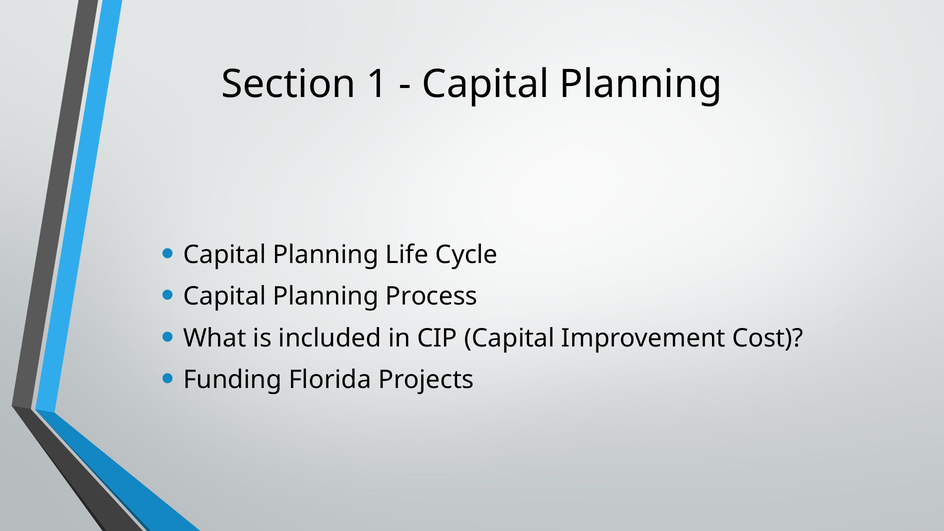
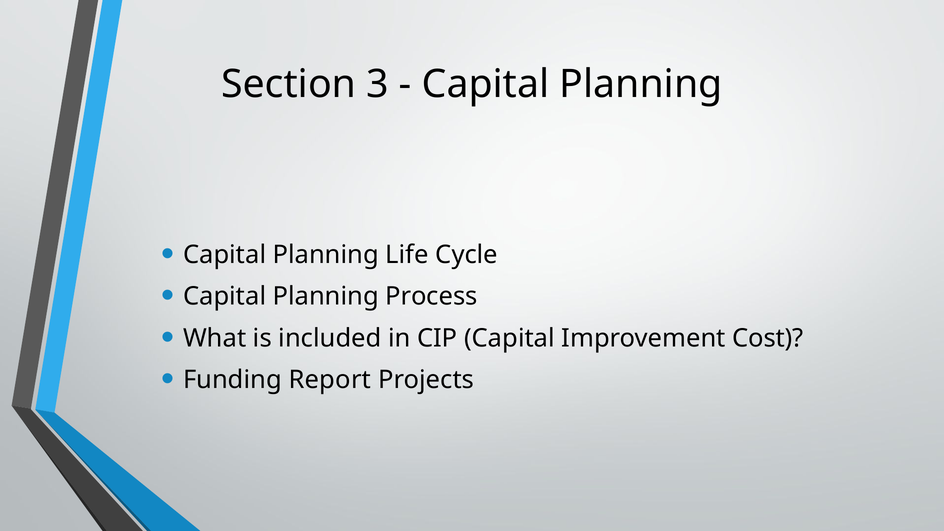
1: 1 -> 3 (378, 84)
Florida: Florida -> Report (330, 380)
